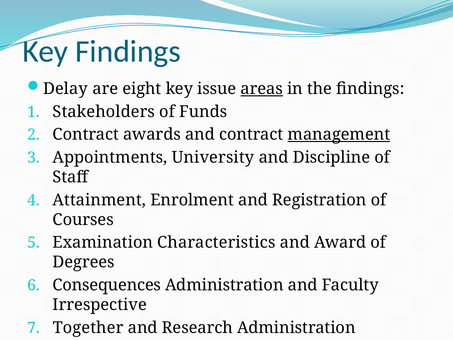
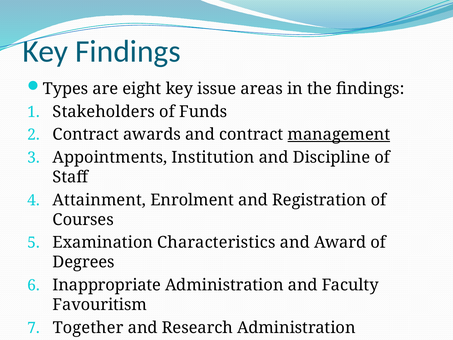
Delay: Delay -> Types (66, 89)
areas underline: present -> none (262, 89)
University: University -> Institution (213, 157)
Consequences: Consequences -> Inappropriate (107, 285)
Irrespective: Irrespective -> Favouritism (100, 304)
